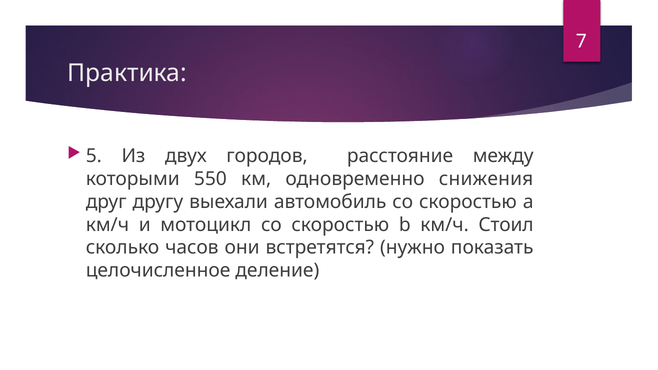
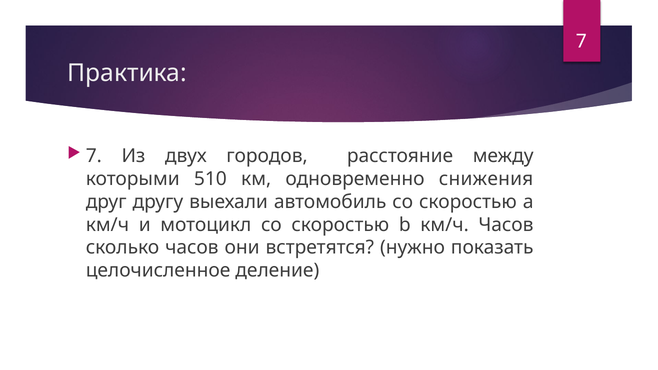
5: 5 -> 7 (94, 156)
550: 550 -> 510 (210, 179)
км/ч Стоил: Стоил -> Часов (506, 225)
